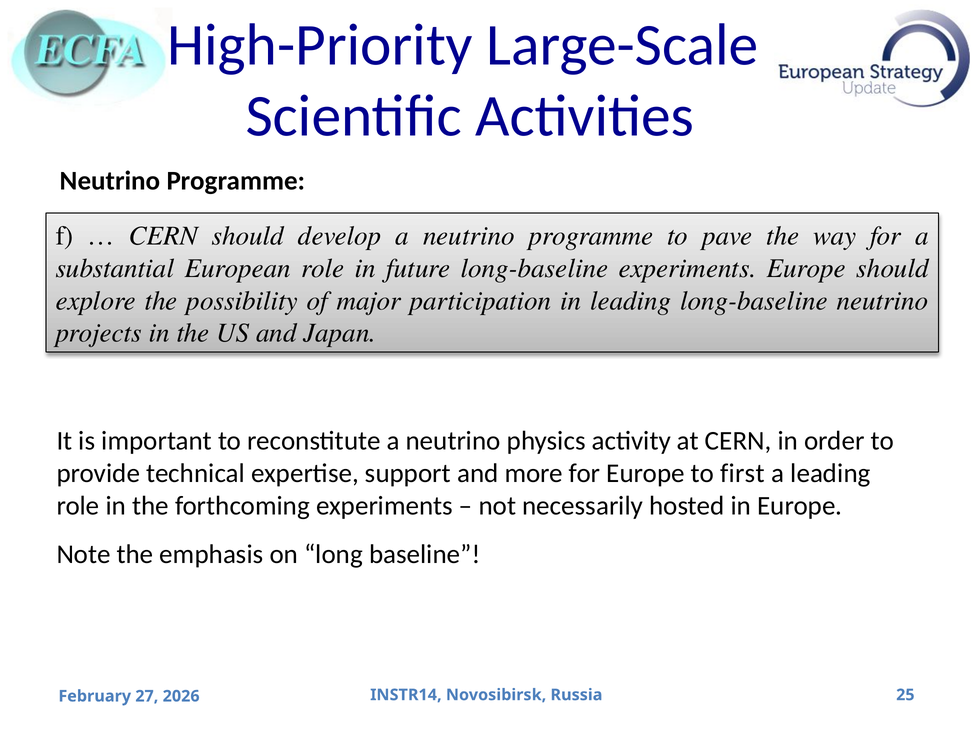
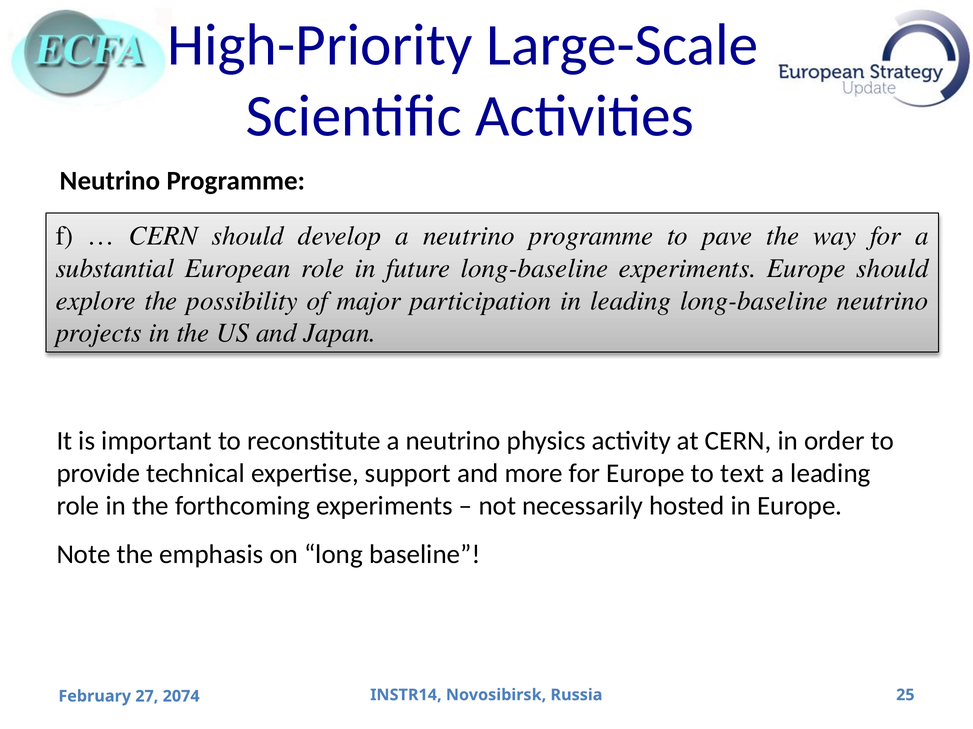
first: first -> text (743, 474)
2026: 2026 -> 2074 (181, 697)
